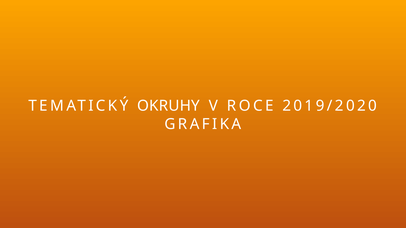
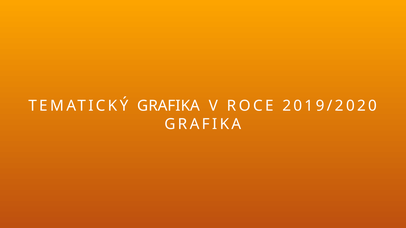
TEMATICKÝ OKRUHY: OKRUHY -> GRAFIKA (169, 106)
